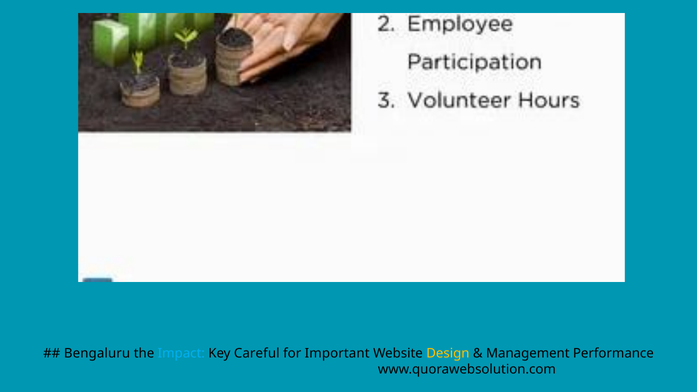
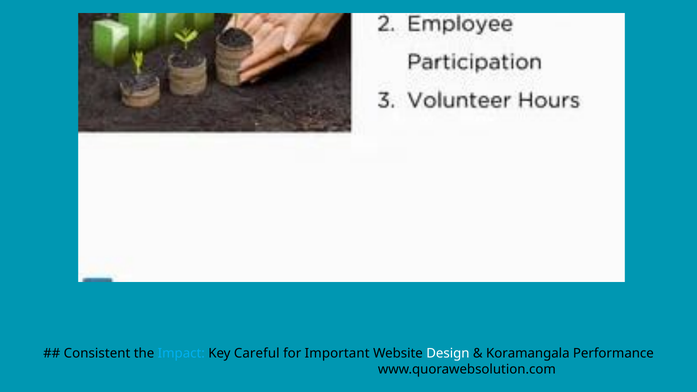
Bengaluru: Bengaluru -> Consistent (97, 354)
Design colour: yellow -> white (448, 354)
Management: Management -> Koramangala (528, 354)
